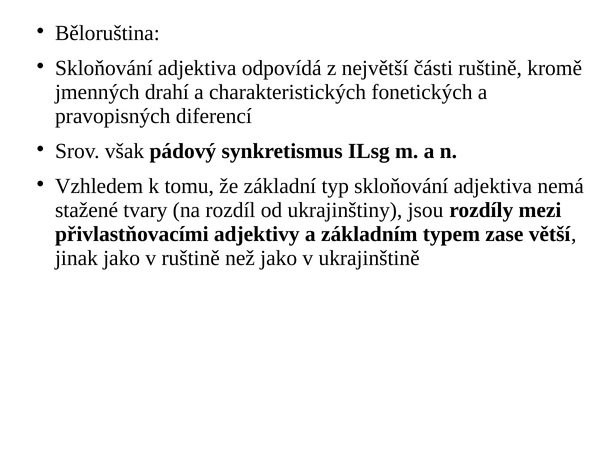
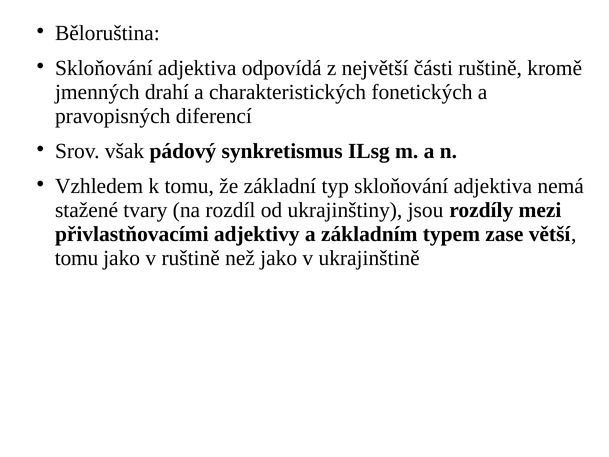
jinak: jinak -> tomu (77, 258)
